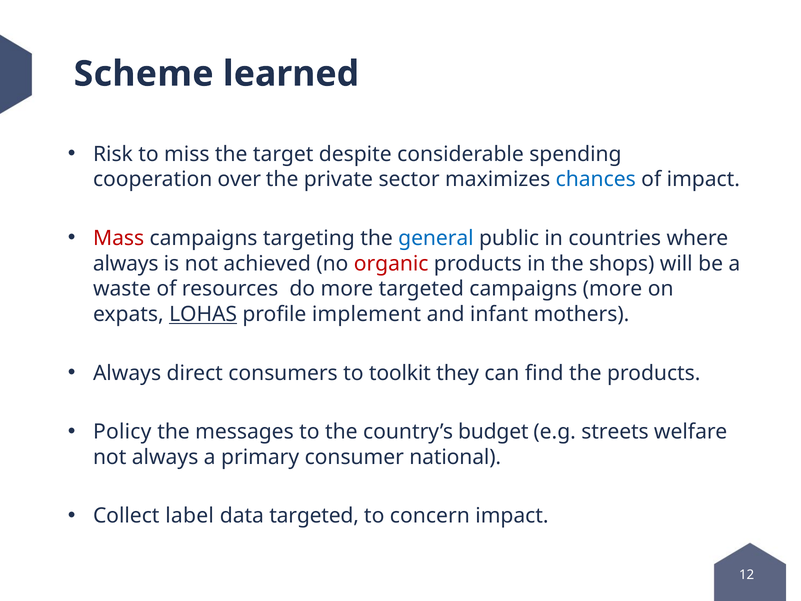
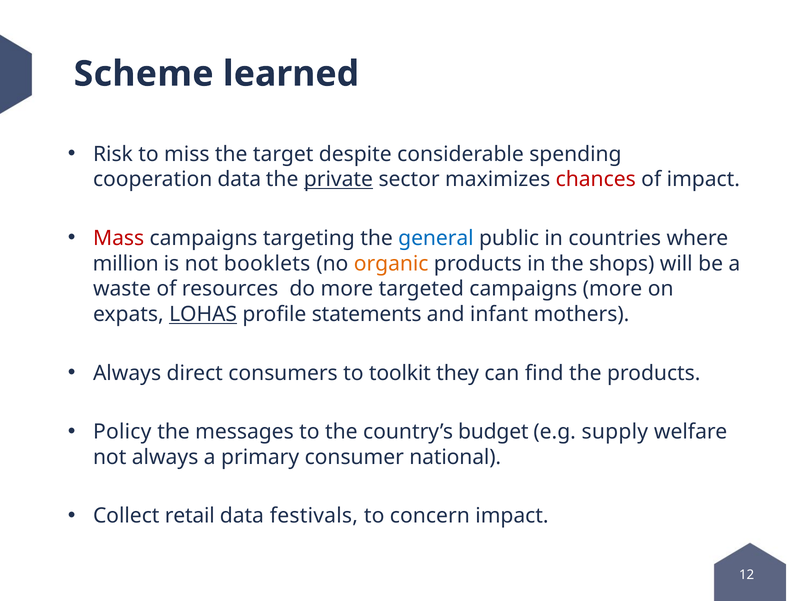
cooperation over: over -> data (239, 179)
private underline: none -> present (338, 179)
chances colour: blue -> red (596, 179)
always: always -> million (126, 263)
achieved: achieved -> booklets (267, 263)
organic colour: red -> orange (391, 263)
implement: implement -> statements (367, 314)
streets: streets -> supply (615, 432)
label: label -> retail (190, 516)
data targeted: targeted -> festivals (314, 516)
